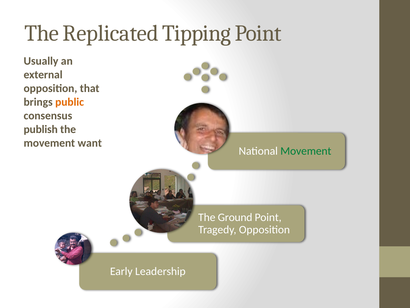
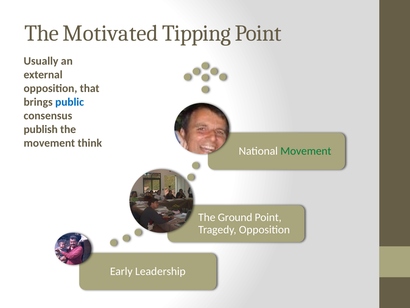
Replicated: Replicated -> Motivated (110, 33)
public colour: orange -> blue (70, 102)
want: want -> think (90, 143)
